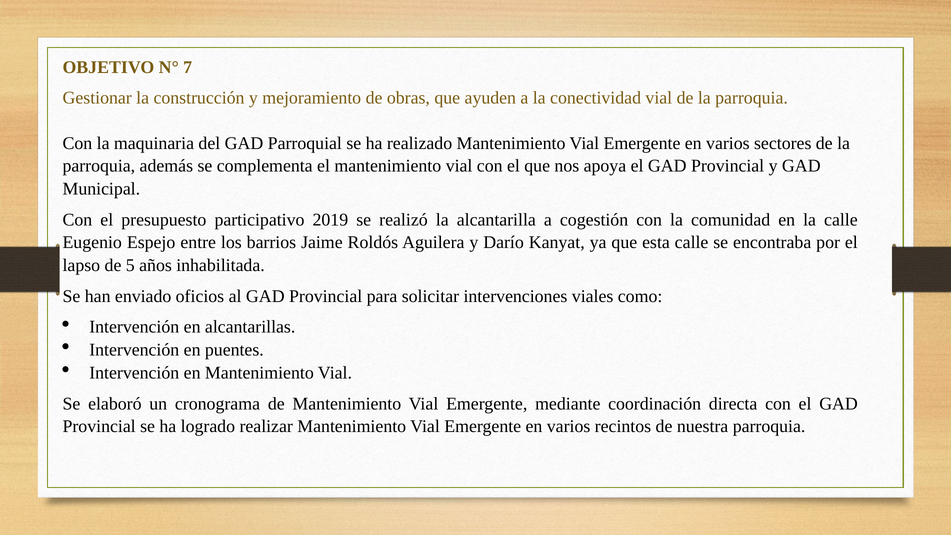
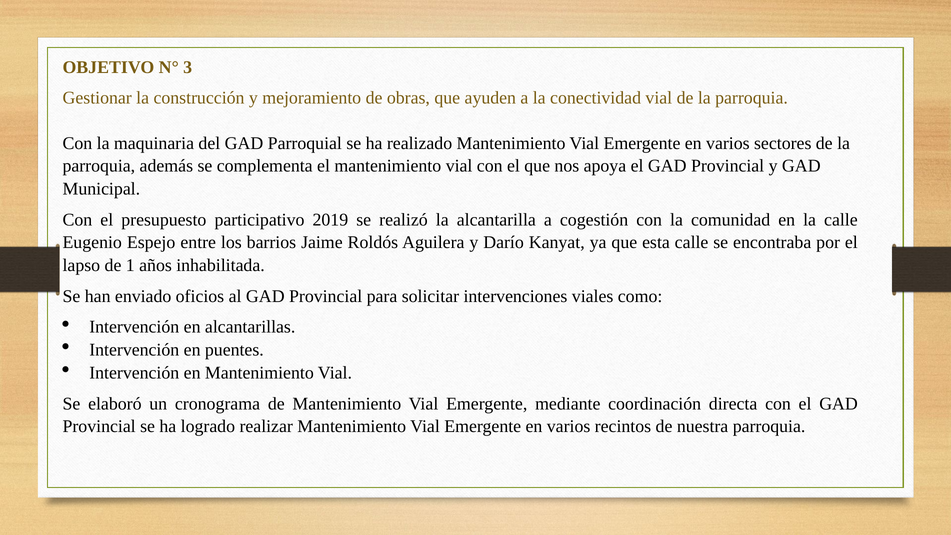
7: 7 -> 3 (188, 67)
5: 5 -> 1 (130, 265)
